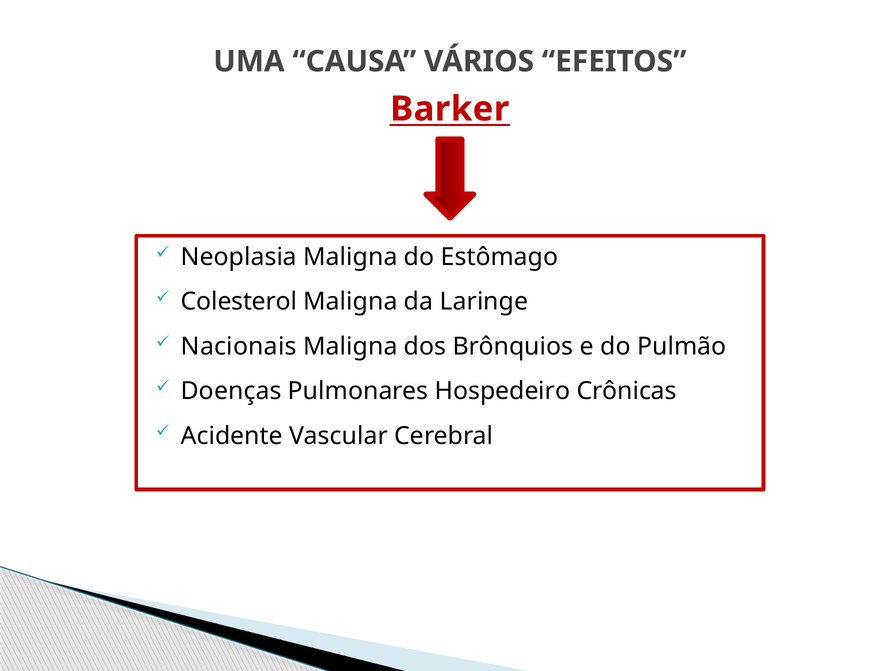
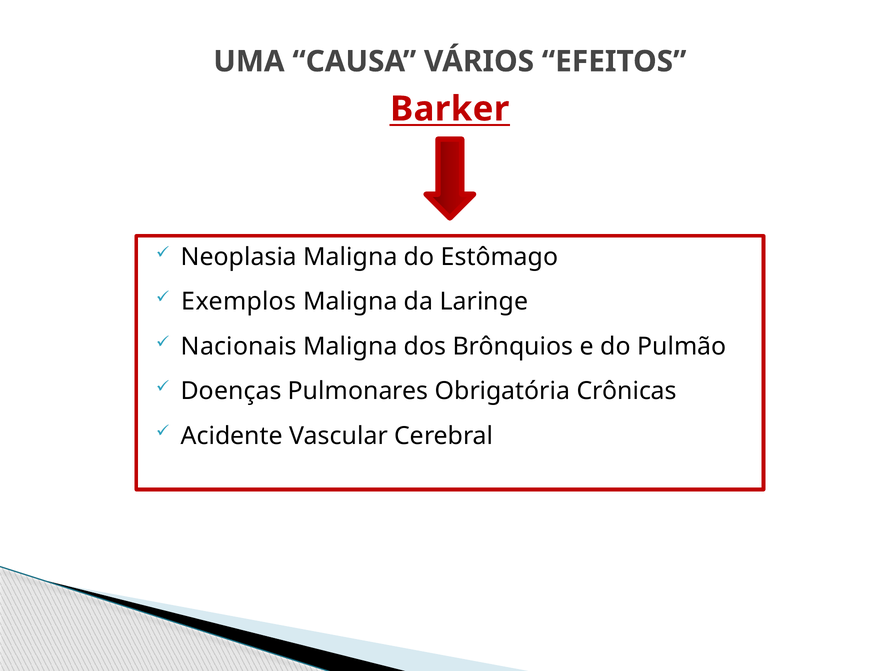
Colesterol: Colesterol -> Exemplos (239, 302)
Hospedeiro: Hospedeiro -> Obrigatória (502, 391)
